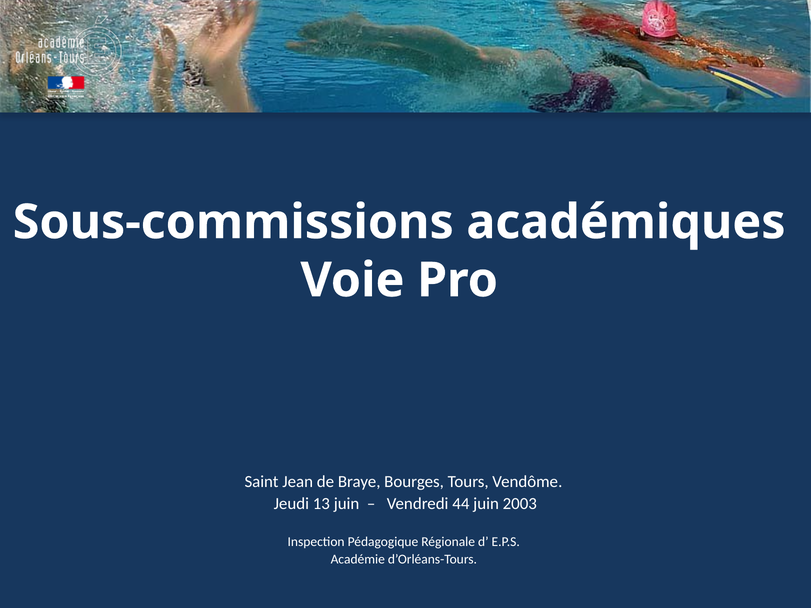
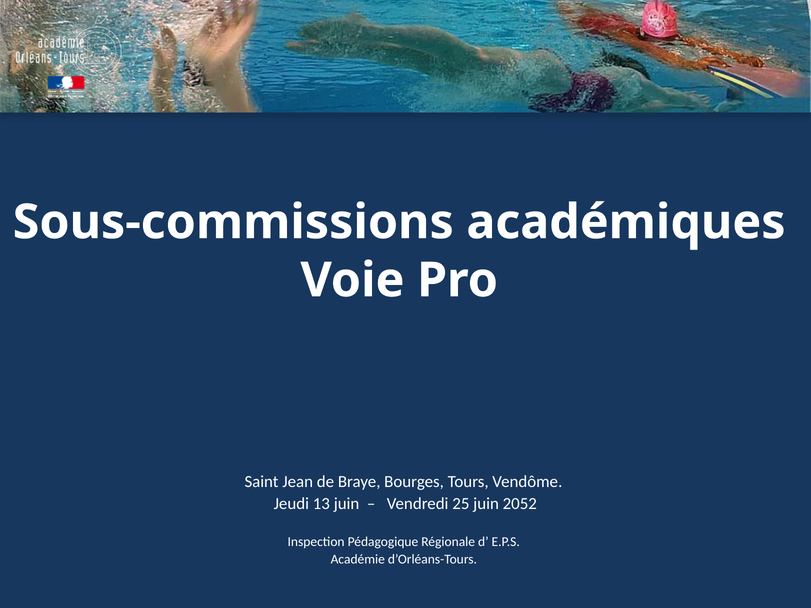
44: 44 -> 25 (461, 504)
2003: 2003 -> 2052 (520, 504)
